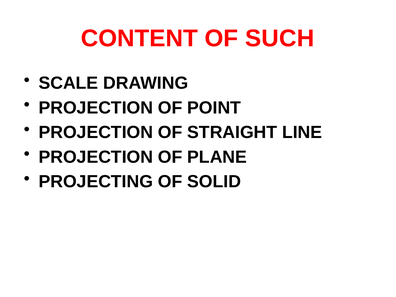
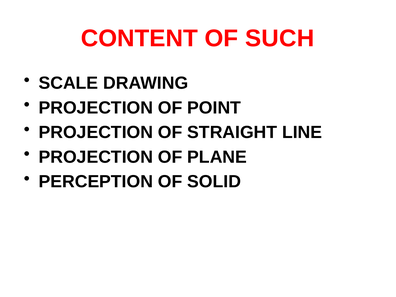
PROJECTING: PROJECTING -> PERCEPTION (96, 182)
